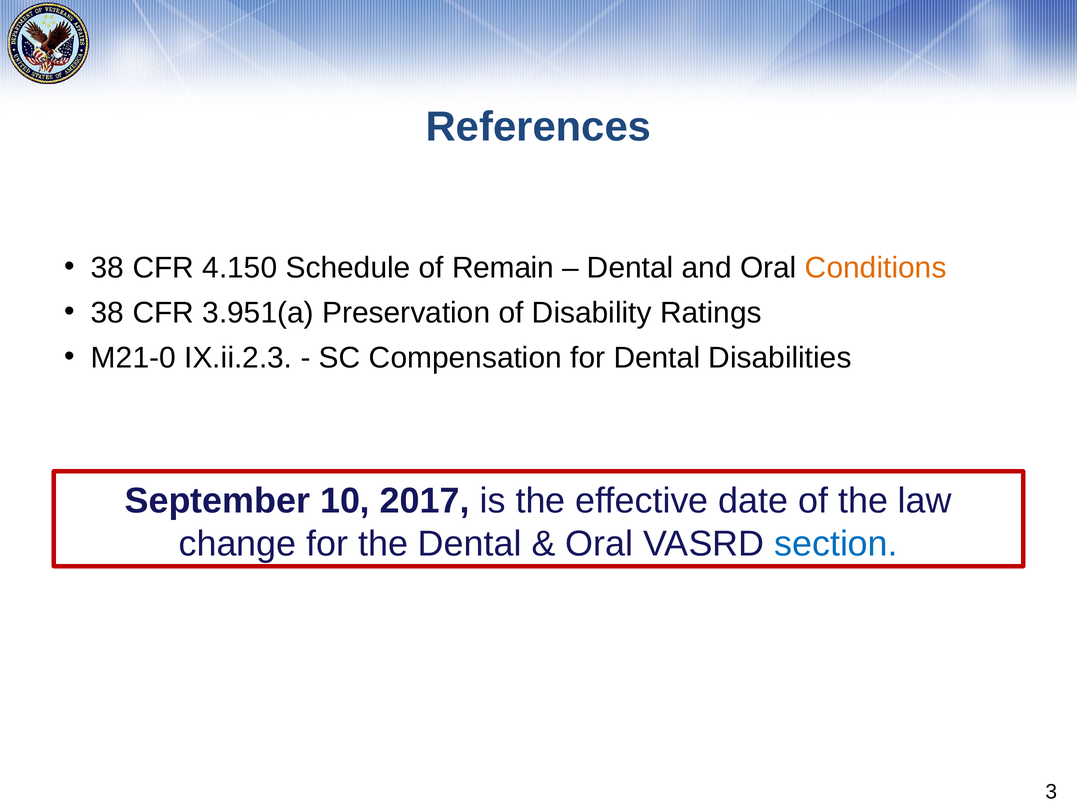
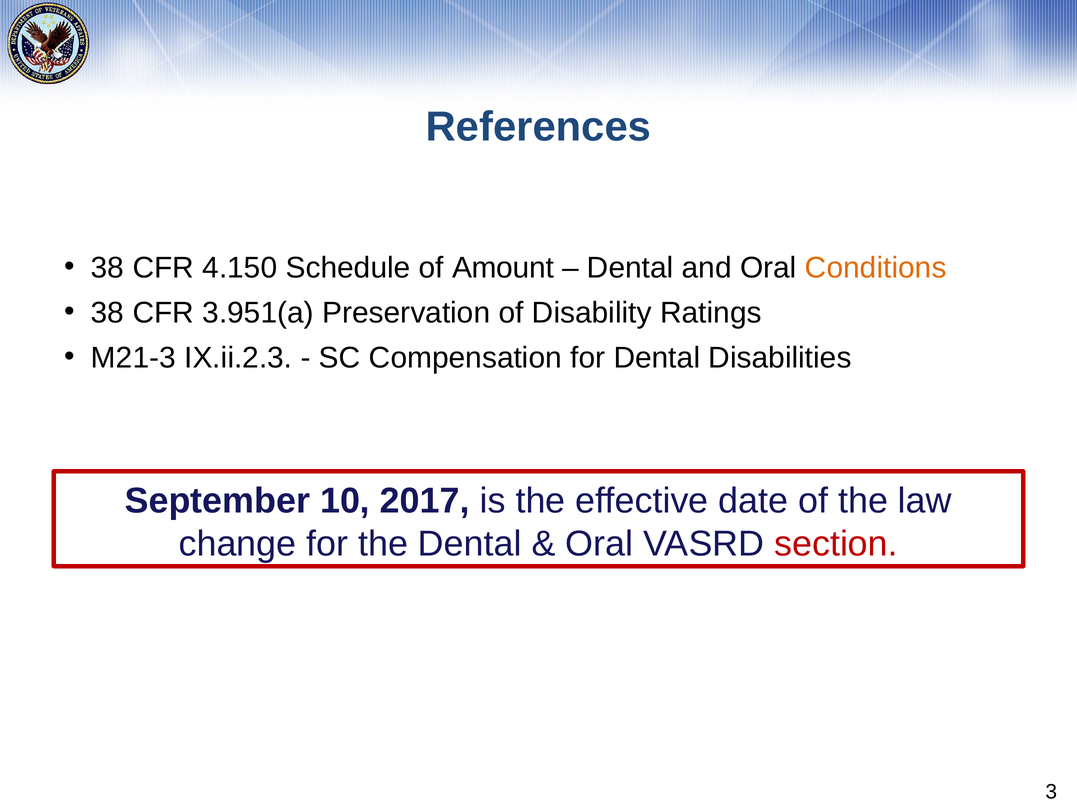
Remain: Remain -> Amount (503, 268)
M21-0: M21-0 -> M21-3 (133, 358)
section colour: blue -> red (836, 544)
